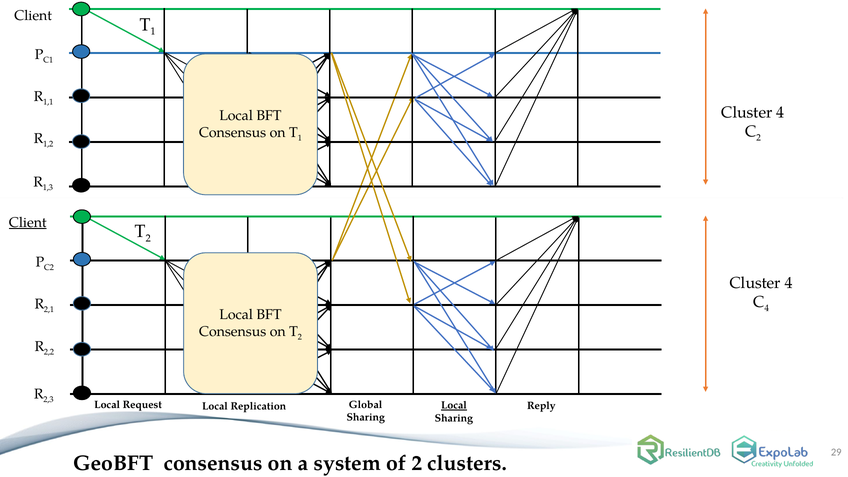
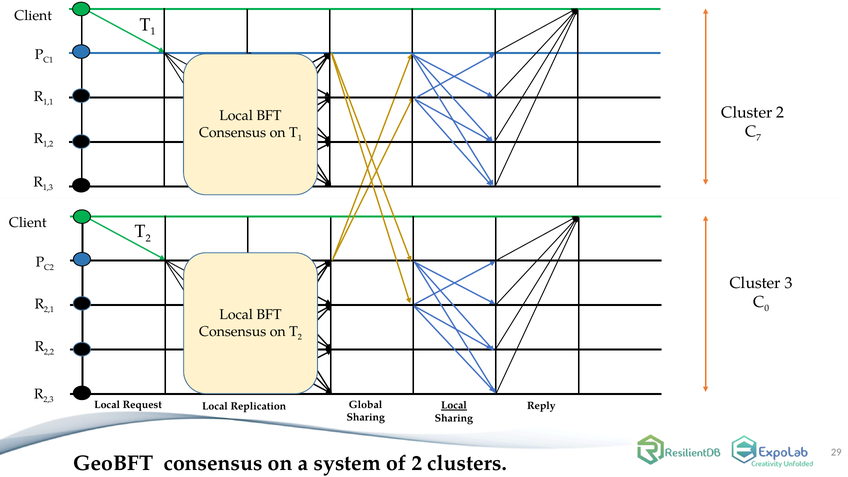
4: 4 -> 2 (780, 112)
2: 2 -> 7 (759, 138)
Client underline: present -> none (28, 222)
4: 4 -> 3 (789, 283)
4: 4 -> 0 (767, 308)
